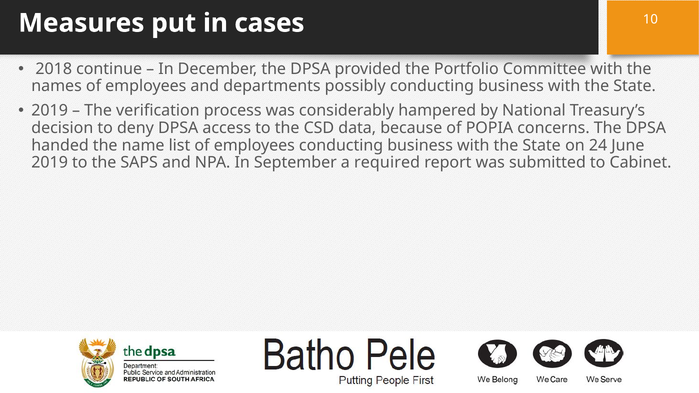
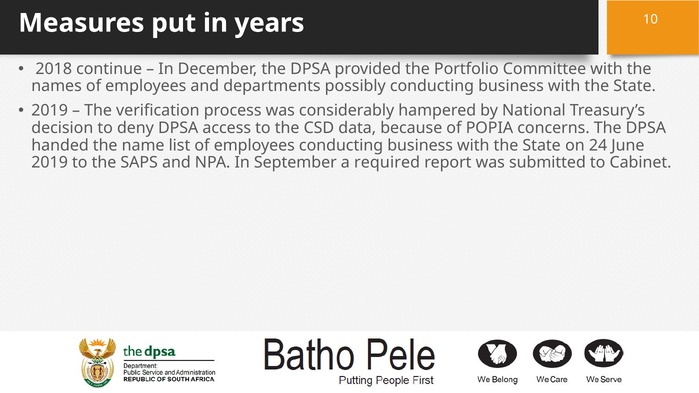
cases: cases -> years (269, 23)
